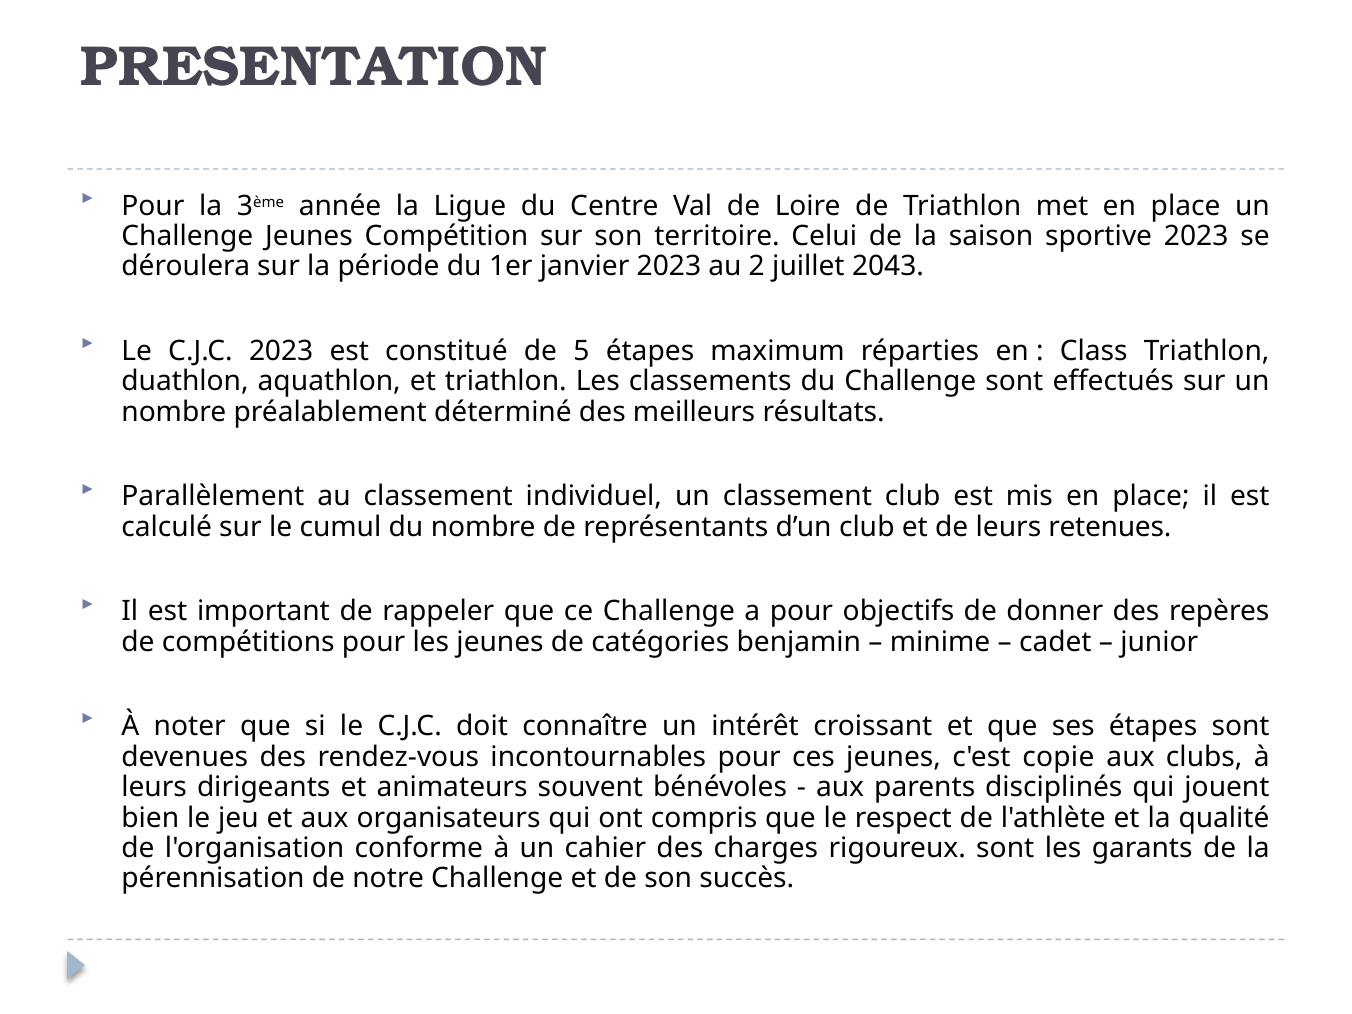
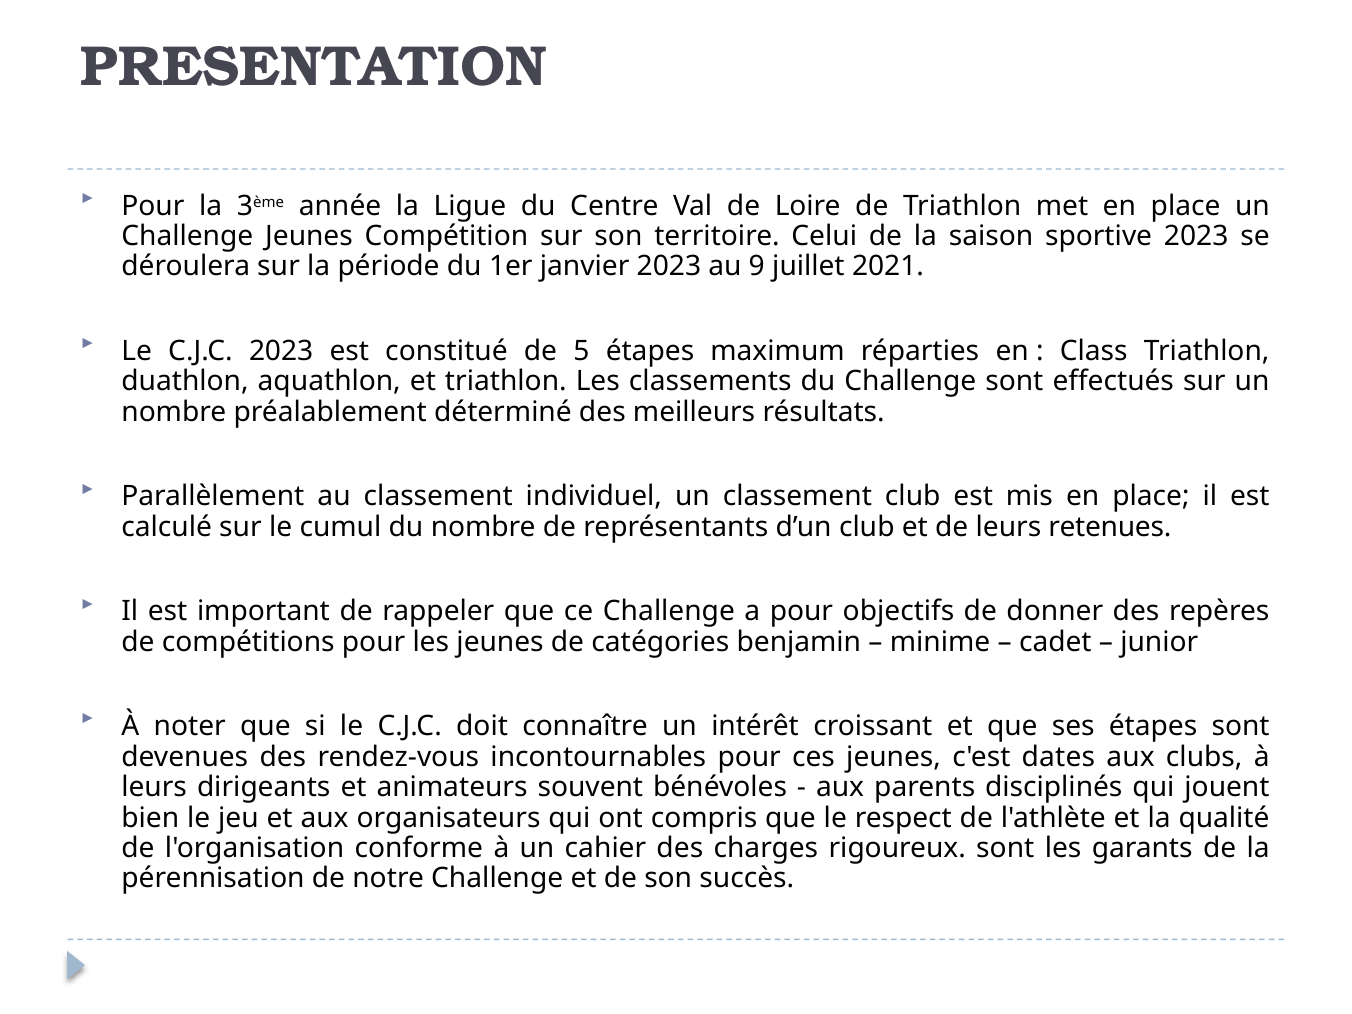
2: 2 -> 9 (757, 267)
2043: 2043 -> 2021 (888, 267)
copie: copie -> dates (1058, 757)
